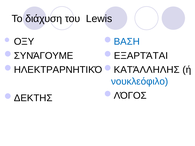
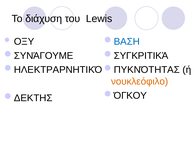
ΕΞΑΡΤΆΤΑΙ: ΕΞΑΡΤΆΤΑΙ -> ΣΥΓΚΡΙΤΙΚΆ (141, 56)
ΚΑΤΆΛΛΗΛΗΣ: ΚΑΤΆΛΛΗΛΗΣ -> ΠΥΚΝΌΤΗΤΑΣ (147, 70)
νουκλεόφιλο colour: blue -> orange (140, 82)
ΛΌΓΟΣ: ΛΌΓΟΣ -> ΌΓΚΟΥ (130, 96)
